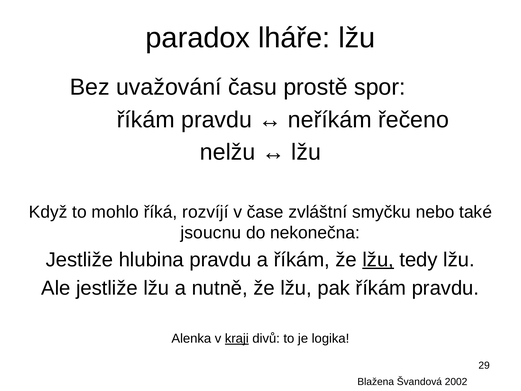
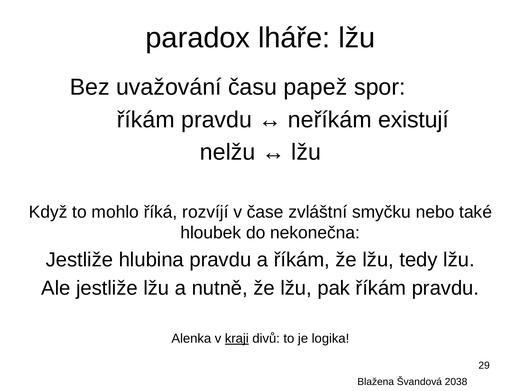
prostě: prostě -> papež (315, 87)
řečeno: řečeno -> existují (414, 120)
jsoucnu: jsoucnu -> hloubek (211, 233)
lžu underline: present -> none (378, 260)
2002: 2002 -> 2038 (456, 382)
